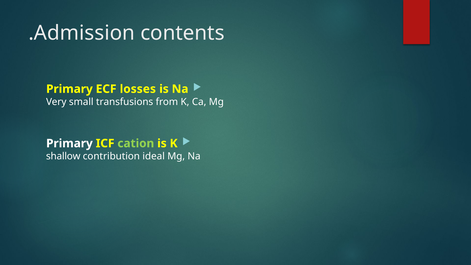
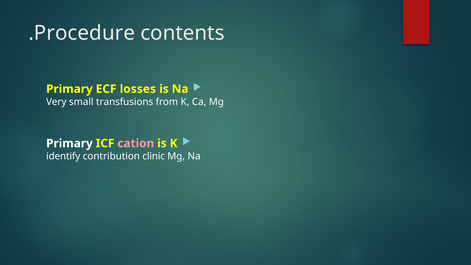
Admission: Admission -> Procedure (84, 33)
cation colour: light green -> pink (136, 143)
shallow: shallow -> identify (63, 156)
ideal: ideal -> clinic (154, 156)
